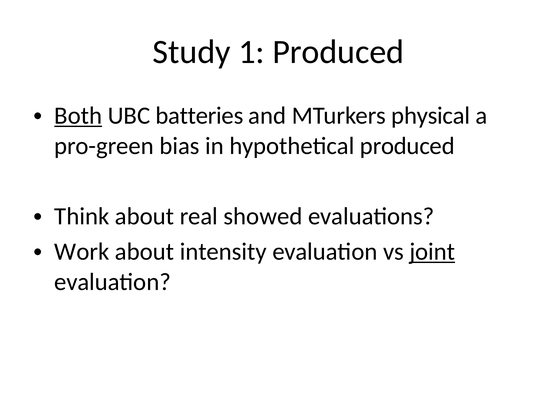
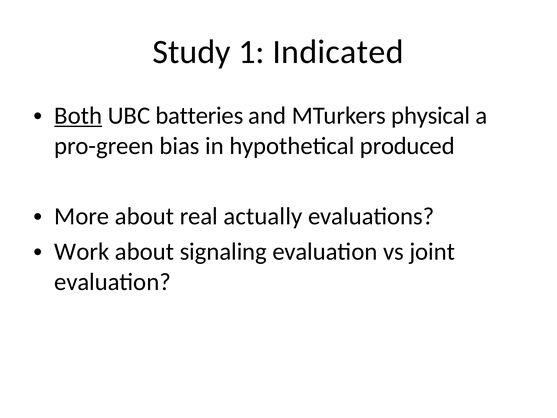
1 Produced: Produced -> Indicated (338, 52)
Think: Think -> More (82, 216)
showed: showed -> actually (263, 216)
intensity: intensity -> signaling (223, 252)
joint underline: present -> none (432, 252)
